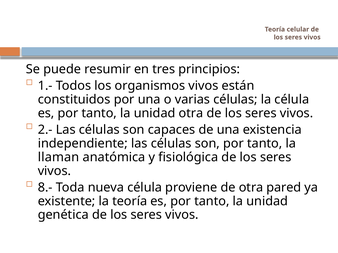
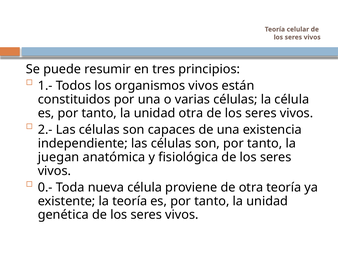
llaman: llaman -> juegan (59, 157)
8.-: 8.- -> 0.- (45, 188)
otra pared: pared -> teoría (284, 188)
